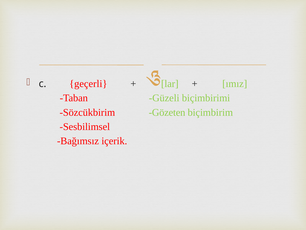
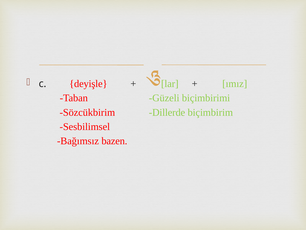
geçerli: geçerli -> deyişle (88, 84)
Gözeten: Gözeten -> Dillerde (167, 112)
içerik: içerik -> bazen (114, 141)
